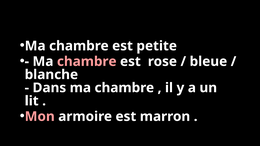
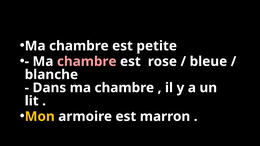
Mon colour: pink -> yellow (40, 117)
